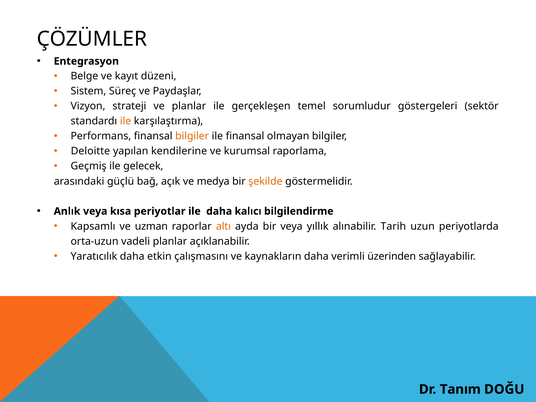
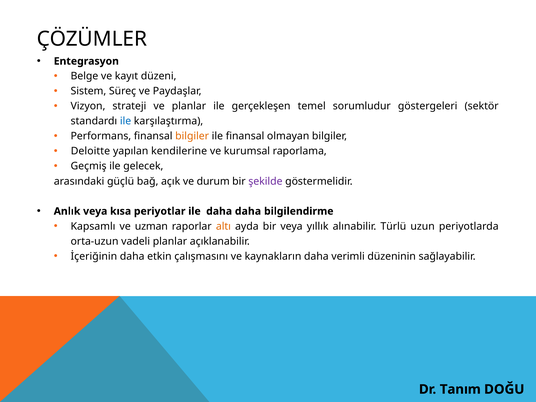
ile colour: orange -> blue (126, 121)
medya: medya -> durum (213, 181)
şekilde colour: orange -> purple (265, 181)
daha kalıcı: kalıcı -> daha (248, 211)
Tarih: Tarih -> Türlü (393, 226)
Yaratıcılık: Yaratıcılık -> İçeriğinin (94, 256)
üzerinden: üzerinden -> düzeninin (392, 256)
